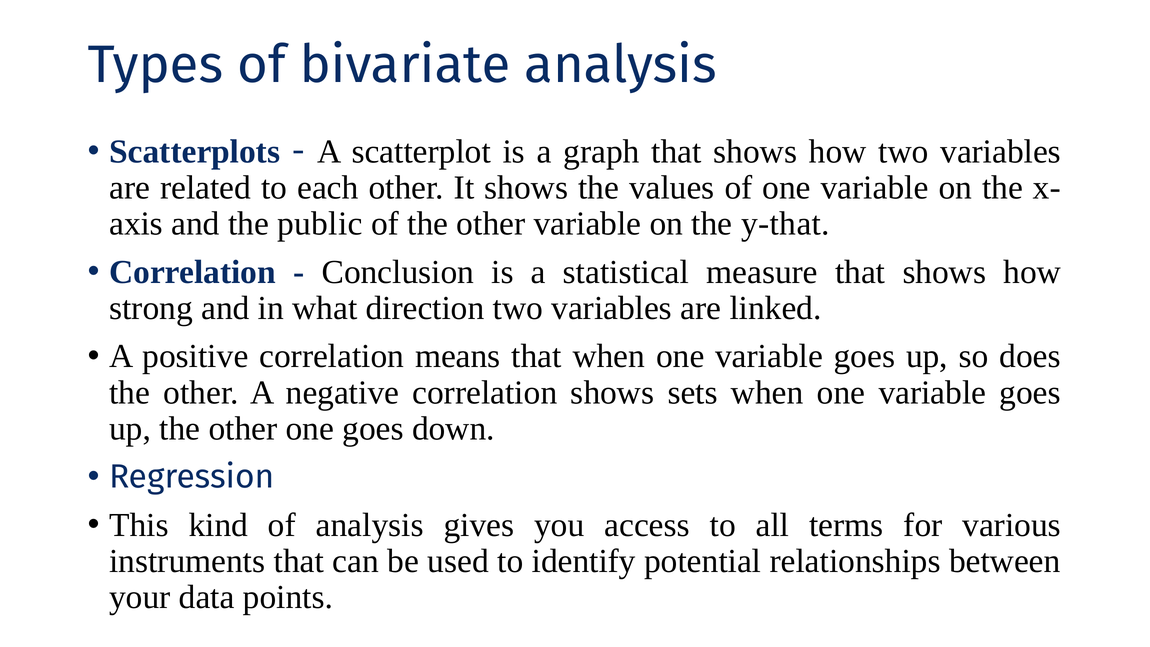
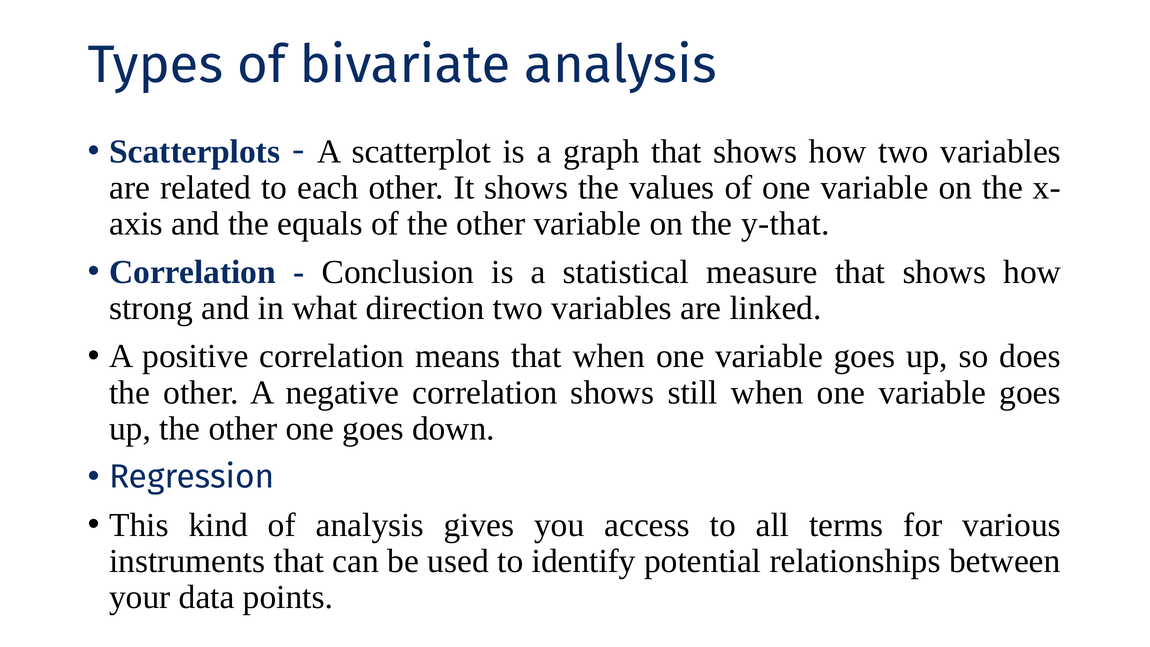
public: public -> equals (320, 224)
sets: sets -> still (693, 393)
